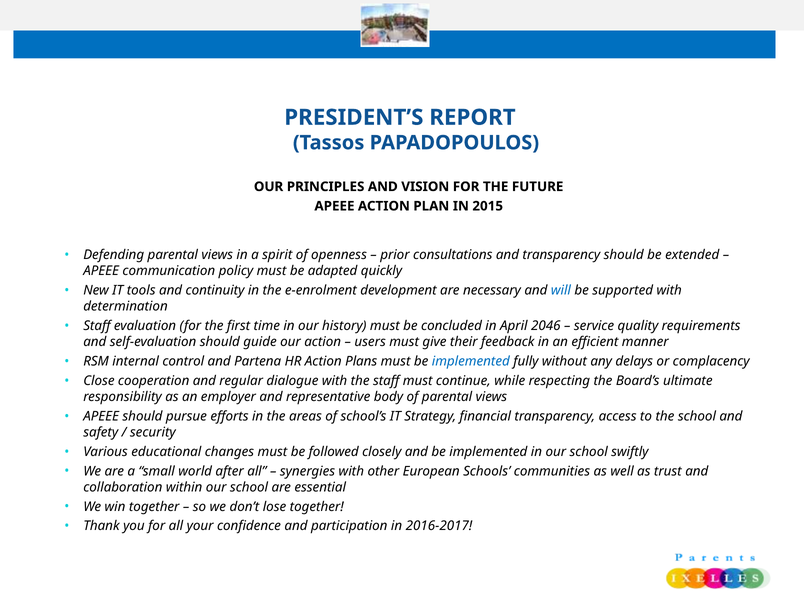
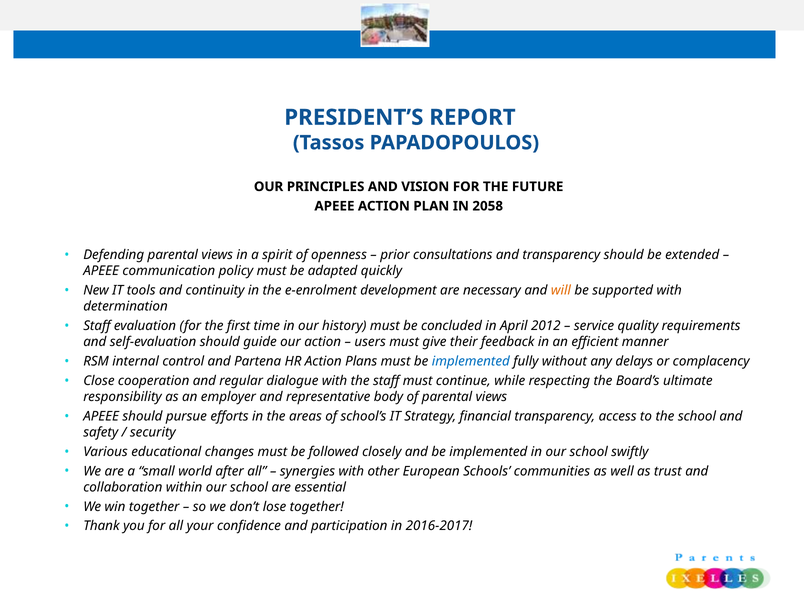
2015: 2015 -> 2058 (488, 206)
will colour: blue -> orange (561, 290)
2046: 2046 -> 2012 (546, 326)
